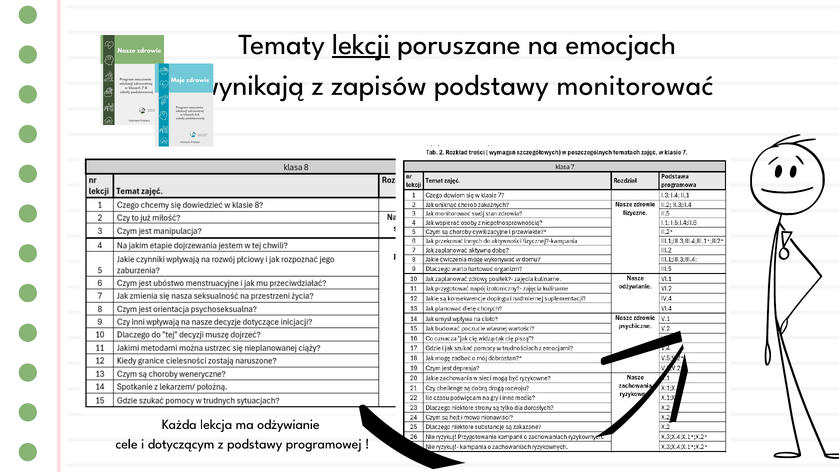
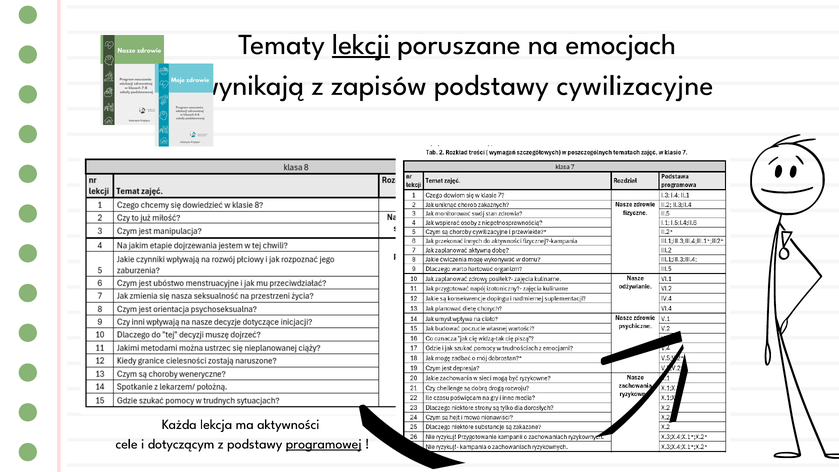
monitorować: monitorować -> cywilizacyjne (635, 85)
odżywianie: odżywianie -> aktywności (288, 424)
programowej underline: none -> present (324, 444)
